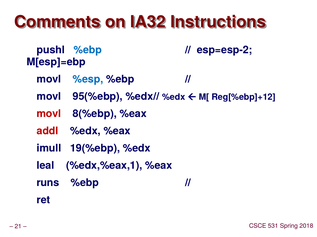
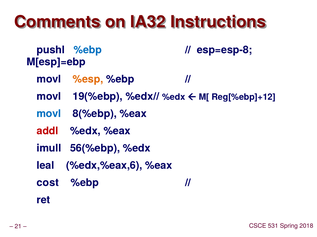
esp=esp-2: esp=esp-2 -> esp=esp-8 (225, 50)
%esp colour: blue -> orange (88, 79)
95(%ebp: 95(%ebp -> 19(%ebp (98, 97)
movl colour: red -> blue (49, 114)
19(%ebp: 19(%ebp -> 56(%ebp (95, 149)
%edx,%eax,1: %edx,%eax,1 -> %edx,%eax,6 (104, 166)
runs: runs -> cost (48, 183)
